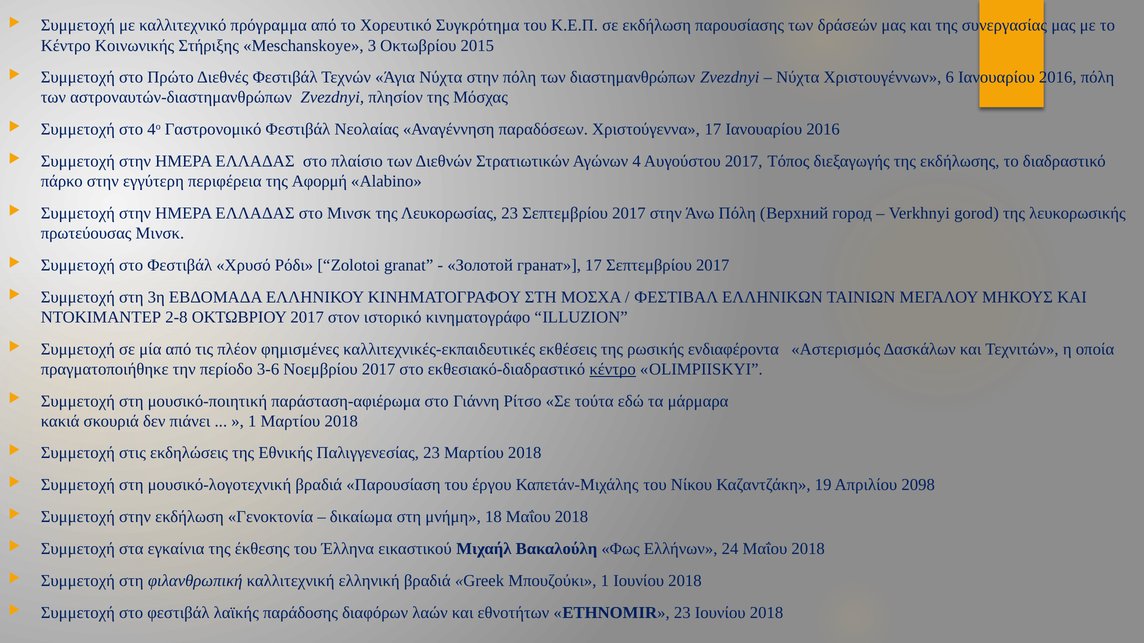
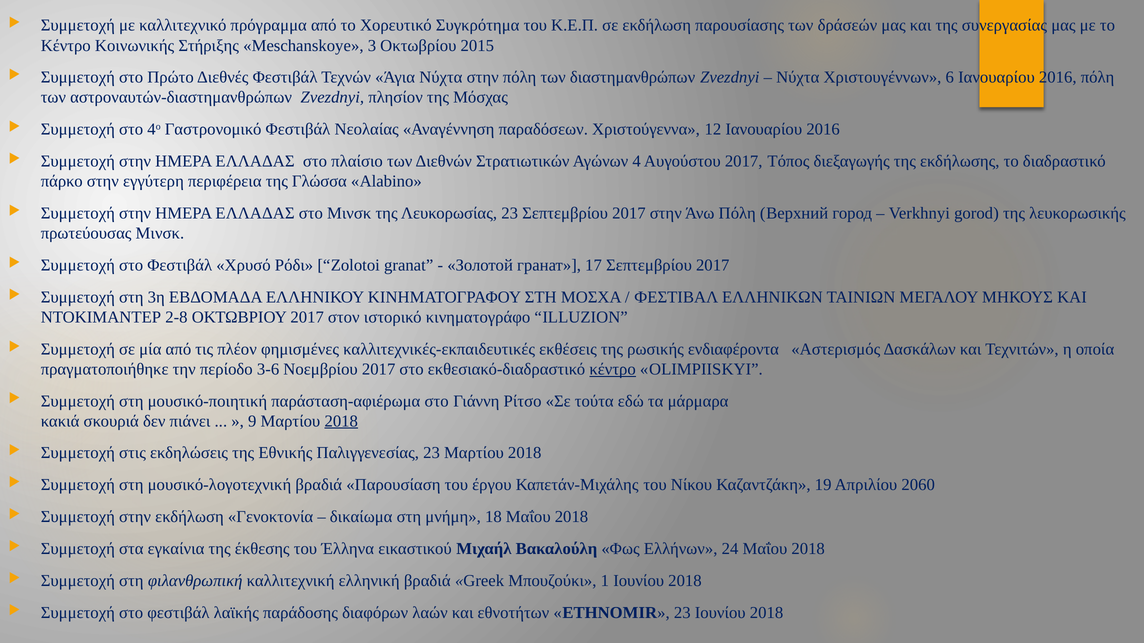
Χριστούγεννα 17: 17 -> 12 (713, 129)
Αφορμή: Αφορμή -> Γλώσσα (319, 181)
1: 1 -> 9 (252, 421)
2018 underline: none -> present (341, 421)
2098: 2098 -> 2060 (918, 485)
